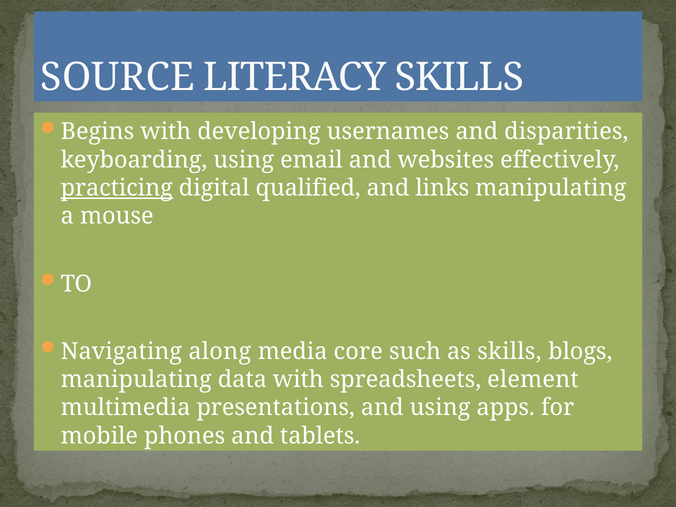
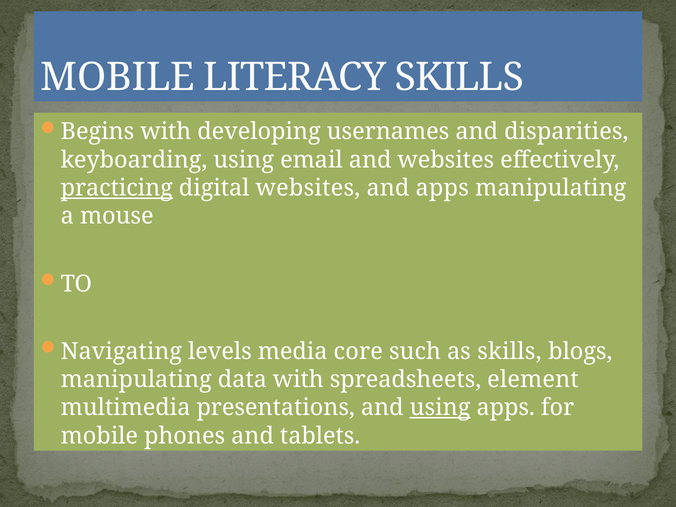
SOURCE: SOURCE -> MOBILE (118, 77)
digital qualified: qualified -> websites (308, 188)
and links: links -> apps (442, 188)
along: along -> levels (220, 351)
using underline: none -> present (440, 408)
